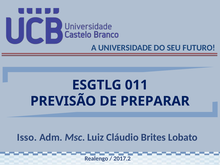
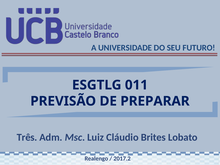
Isso: Isso -> Três (27, 137)
